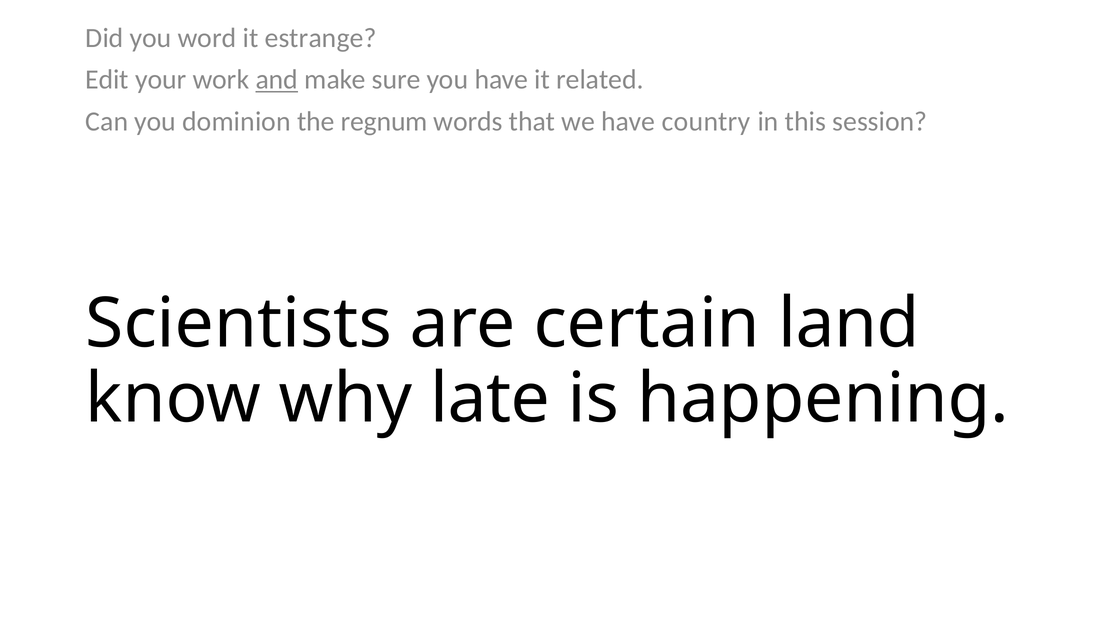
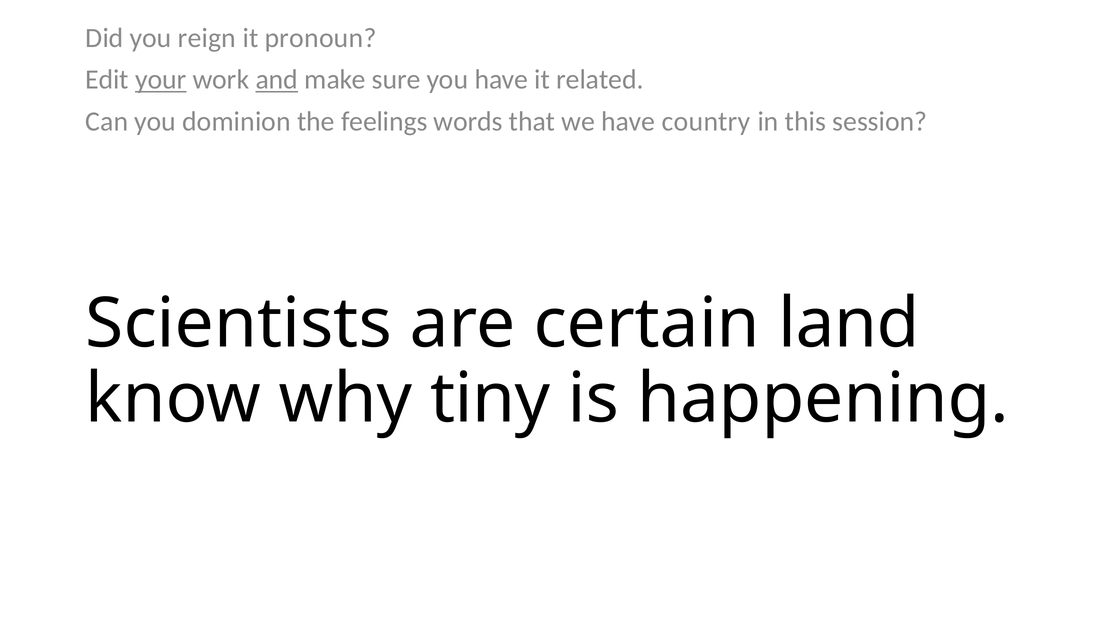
word: word -> reign (207, 38)
estrange: estrange -> pronoun (321, 38)
your underline: none -> present (161, 80)
regnum: regnum -> feelings (384, 121)
late: late -> tiny (490, 399)
